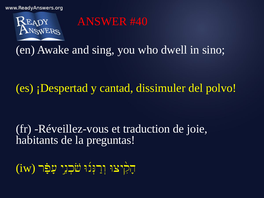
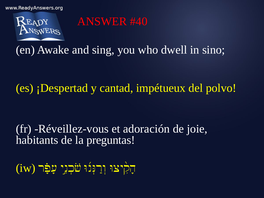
dissimuler: dissimuler -> impétueux (161, 88)
traduction: traduction -> adoración (146, 129)
